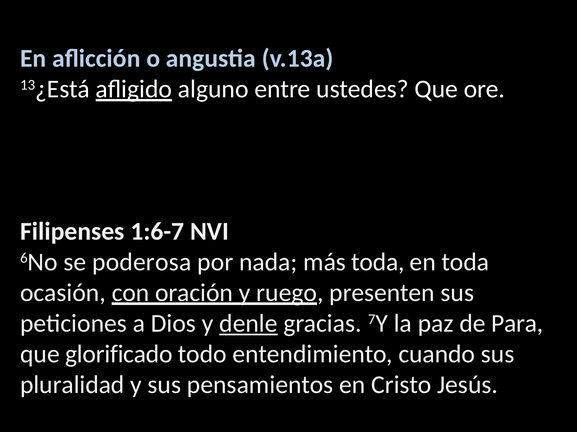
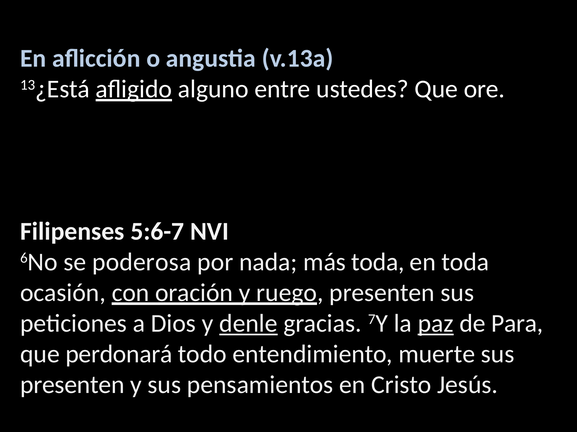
1:6-7: 1:6-7 -> 5:6-7 (157, 232)
paz underline: none -> present (436, 324)
glorificado: glorificado -> perdonará (119, 355)
cuando: cuando -> muerte (437, 355)
pluralidad: pluralidad -> presenten (72, 386)
